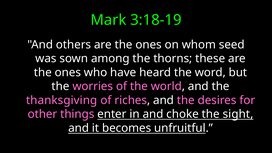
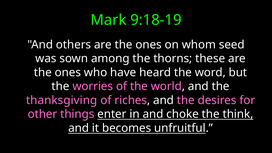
3:18-19: 3:18-19 -> 9:18-19 (156, 20)
sight: sight -> think (238, 114)
